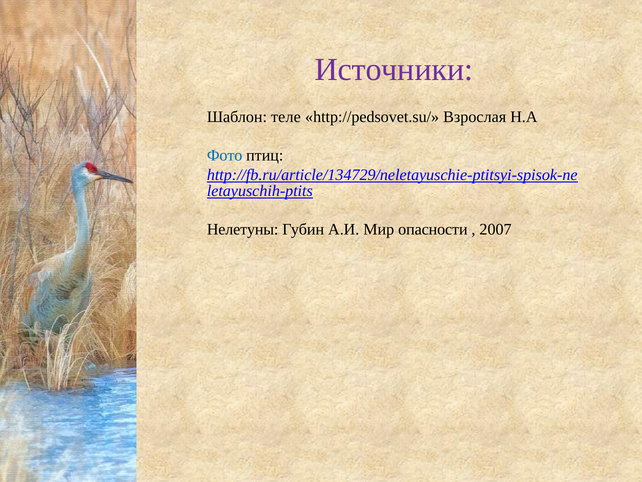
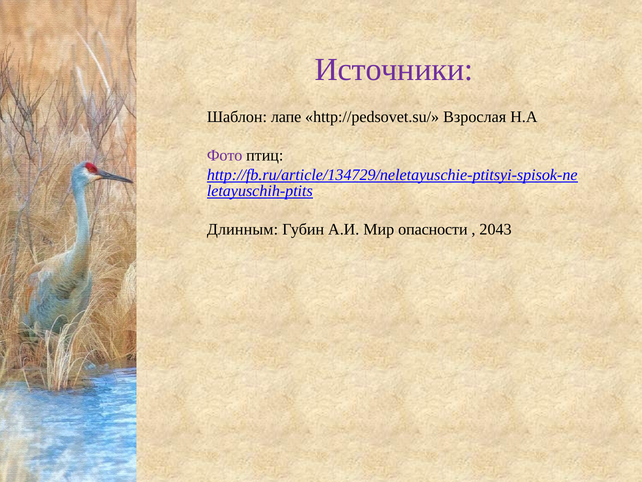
теле: теле -> лапе (286, 117)
Фото colour: blue -> purple (225, 155)
Нелетуны: Нелетуны -> Длинным (243, 229)
2007: 2007 -> 2043 (496, 229)
